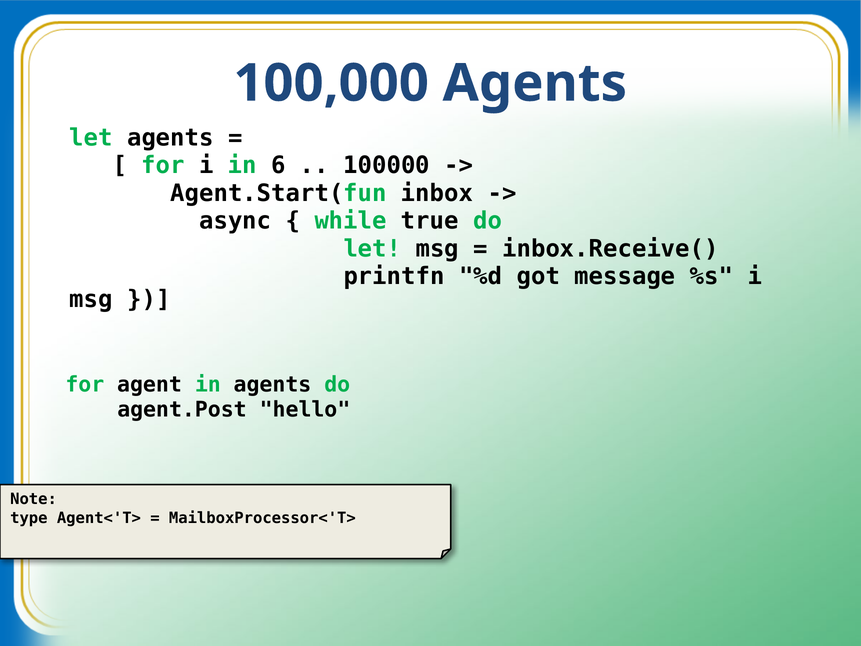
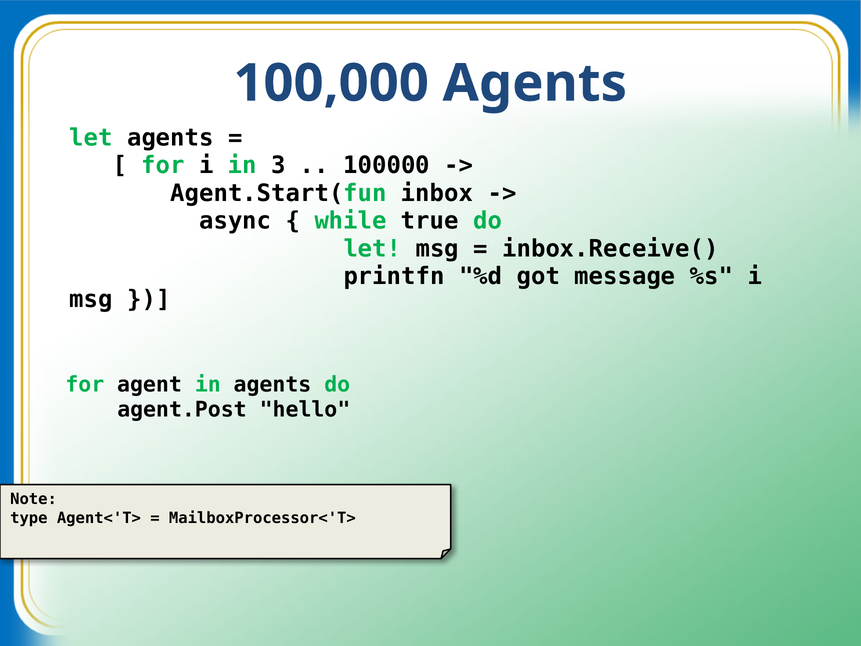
6: 6 -> 3 (278, 165)
